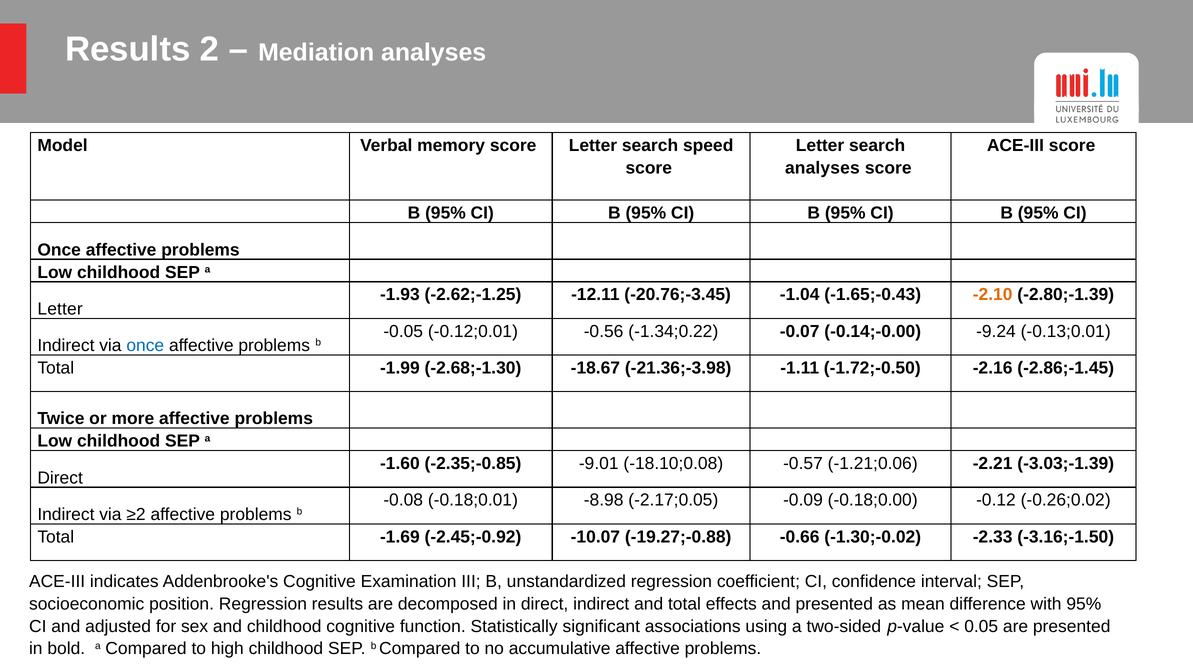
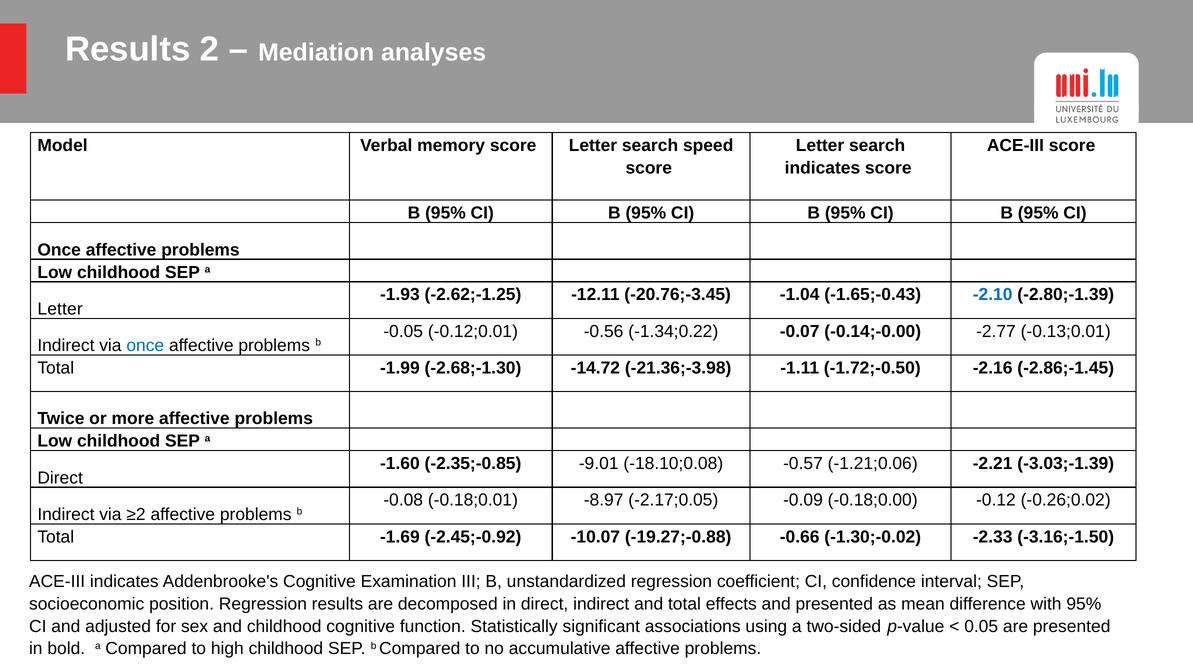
analyses: analyses -> indicates (822, 168)
-2.10 colour: orange -> blue (993, 295)
-9.24: -9.24 -> -2.77 (996, 331)
-18.67: -18.67 -> -14.72 (595, 368)
-8.98: -8.98 -> -8.97 (604, 500)
